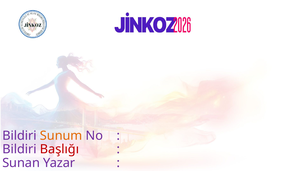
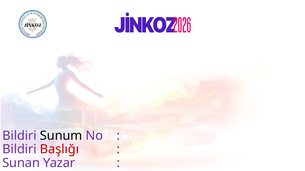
Sunum colour: orange -> black (61, 136)
